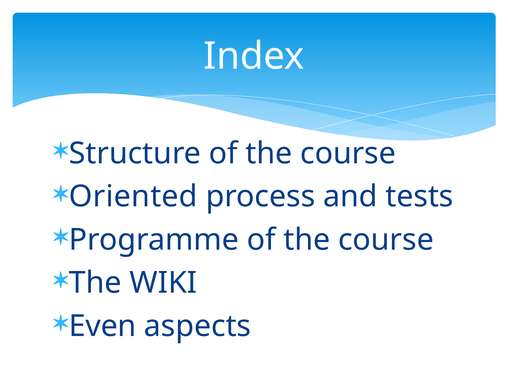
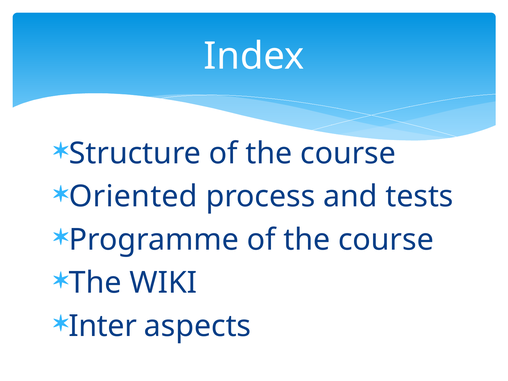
Even: Even -> Inter (103, 326)
